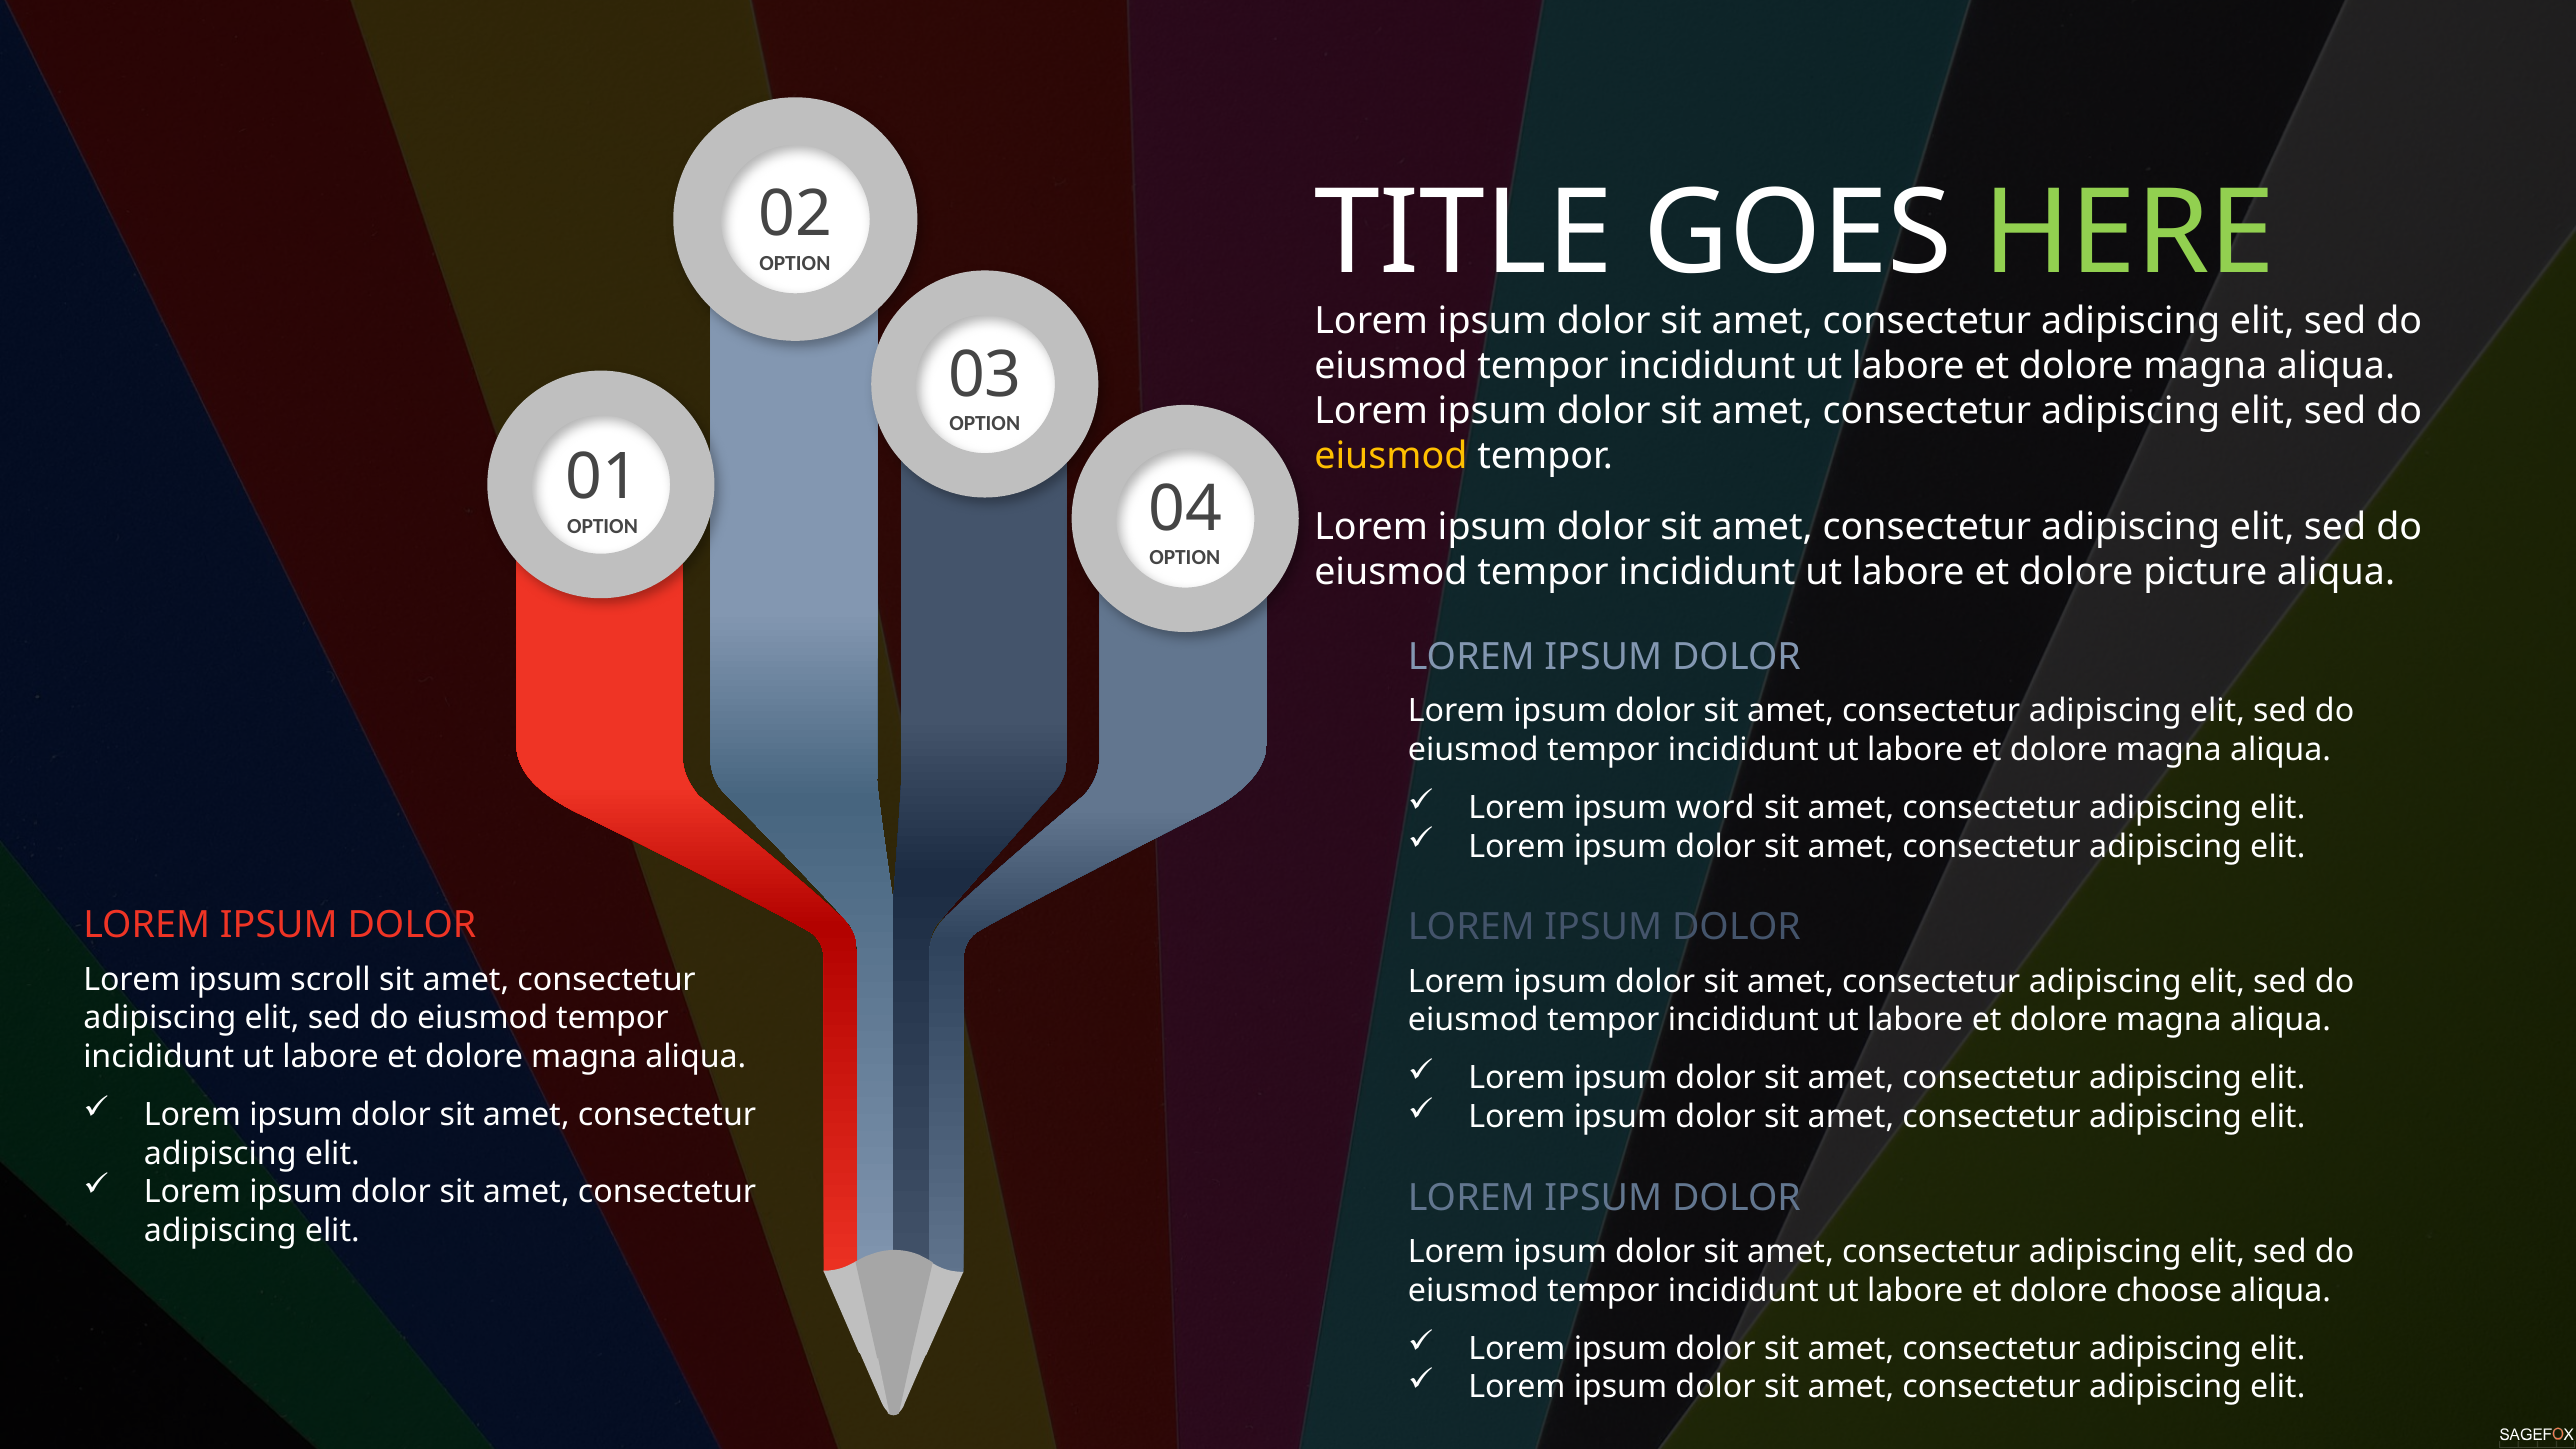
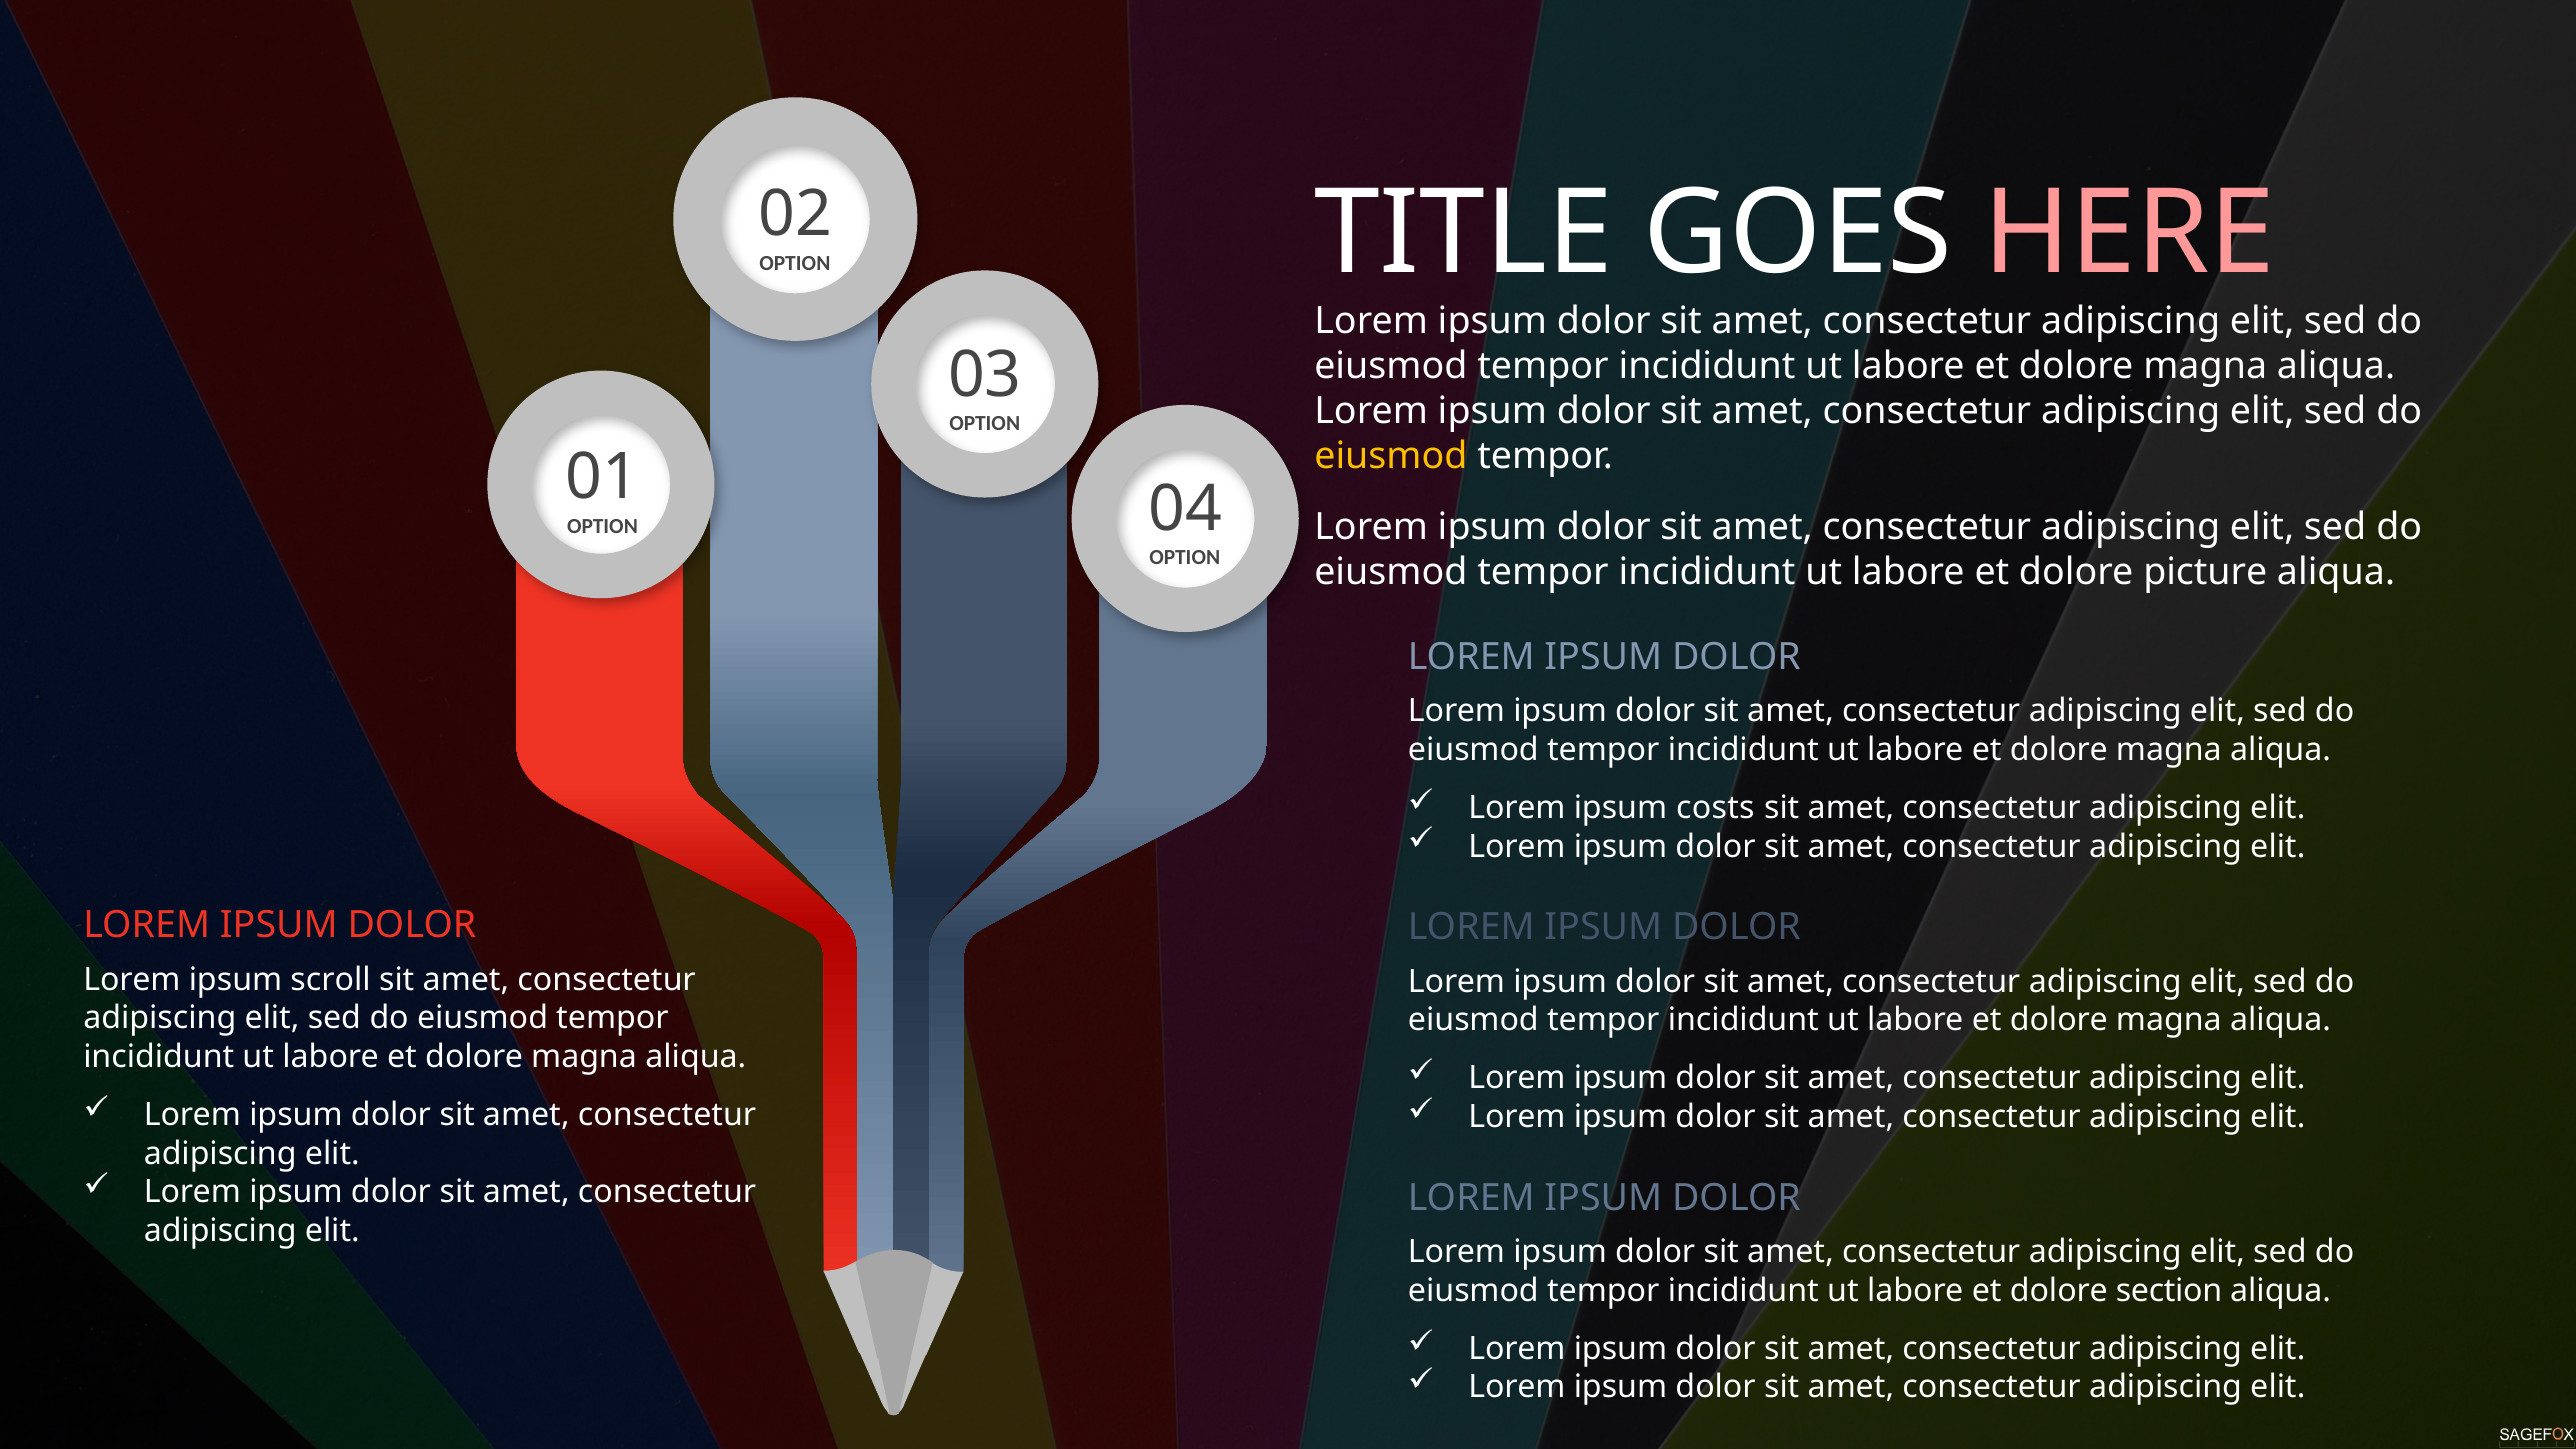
HERE colour: light green -> pink (2129, 233)
word: word -> costs (1715, 808)
choose: choose -> section (2169, 1291)
